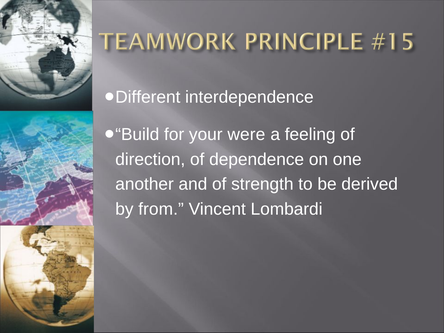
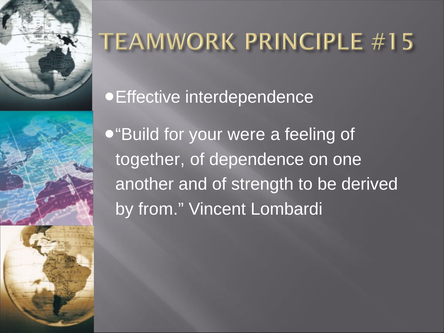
Different: Different -> Effective (148, 97)
direction: direction -> together (150, 159)
